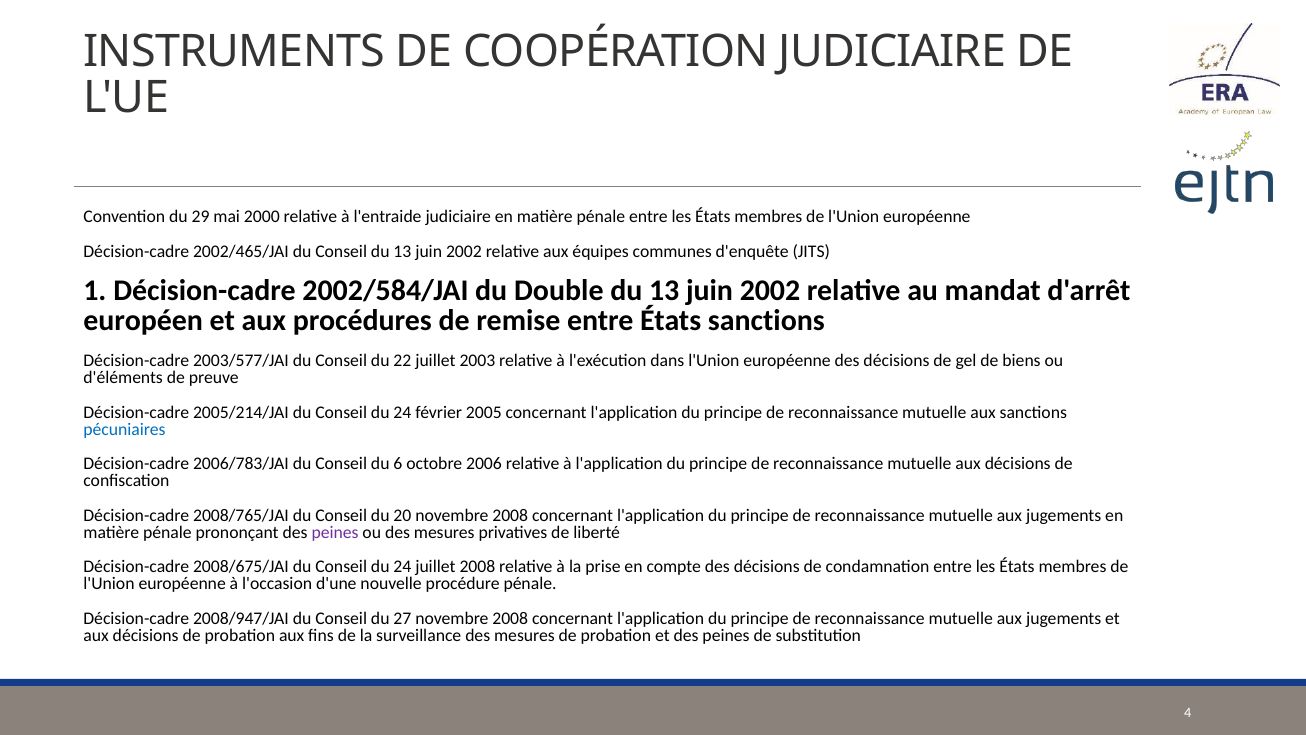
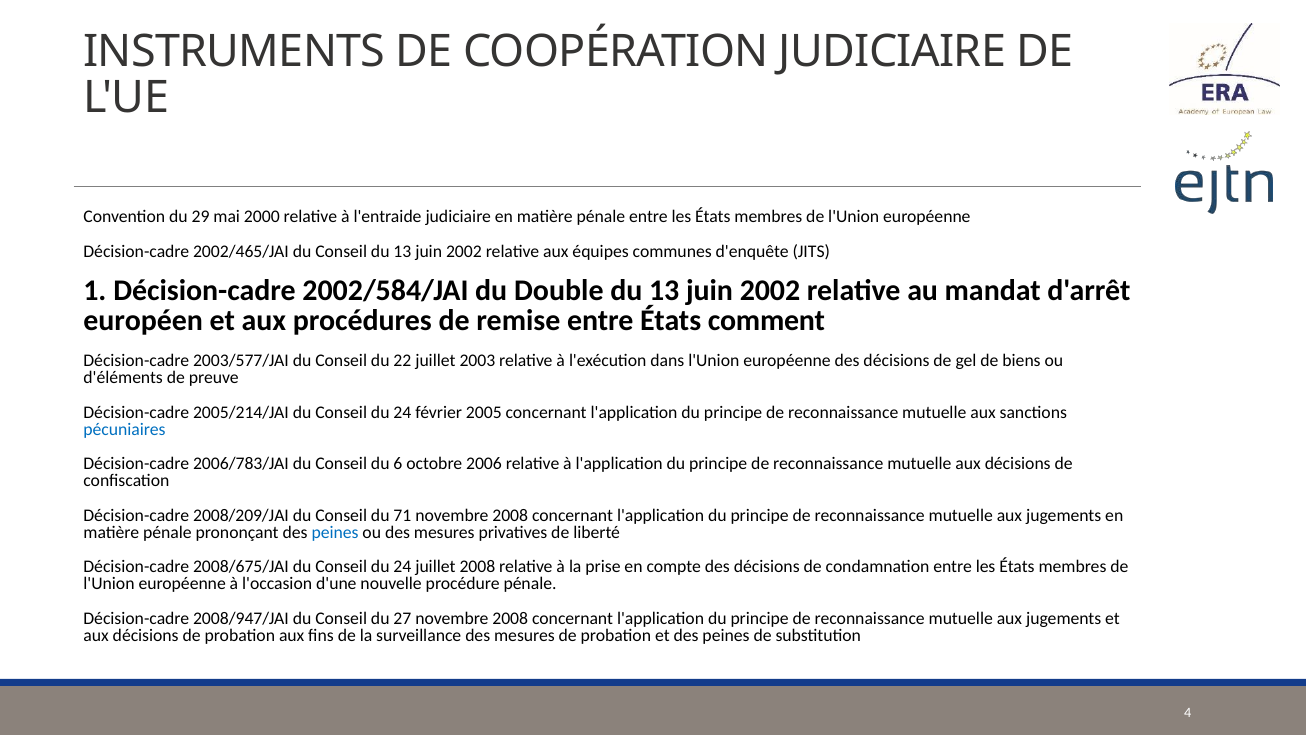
États sanctions: sanctions -> comment (766, 320)
2008/765/JAI: 2008/765/JAI -> 2008/209/JAI (241, 515)
20: 20 -> 71 (402, 515)
peines colour: purple -> blue (335, 532)
